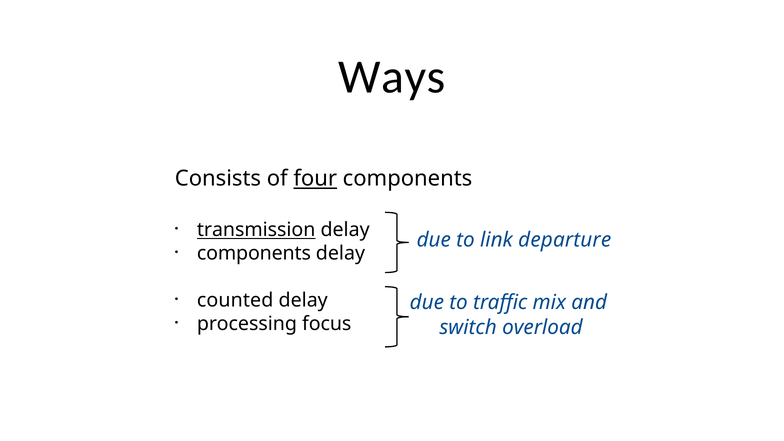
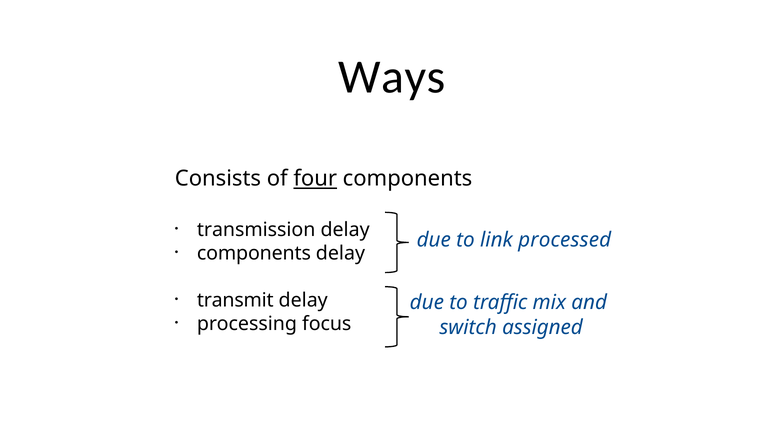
transmission underline: present -> none (256, 230)
departure: departure -> processed (565, 240)
counted: counted -> transmit (235, 300)
overload: overload -> assigned (542, 327)
